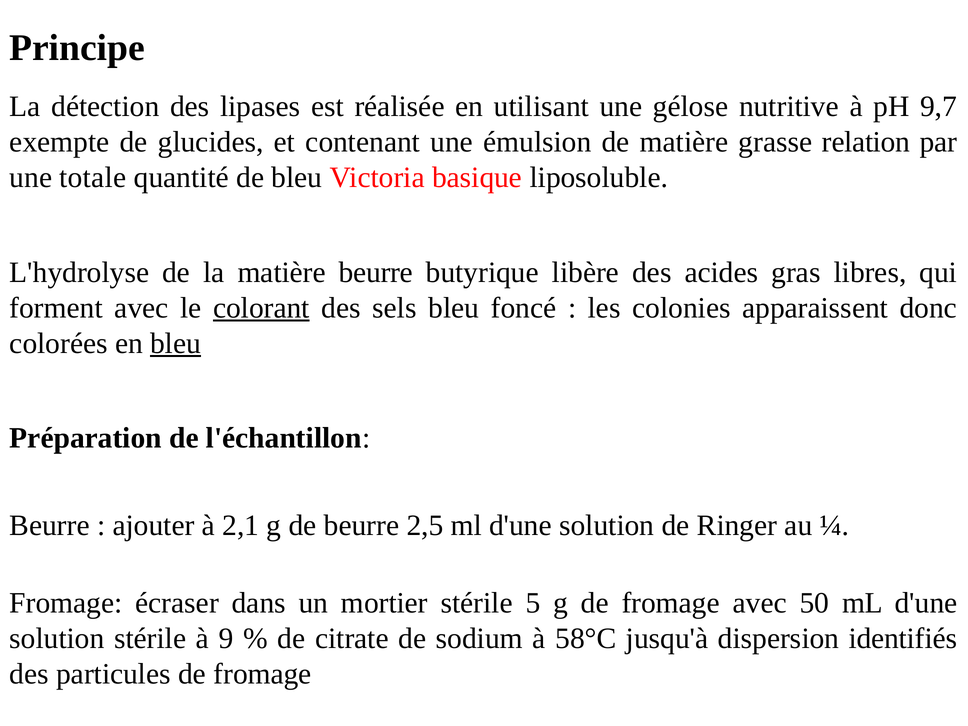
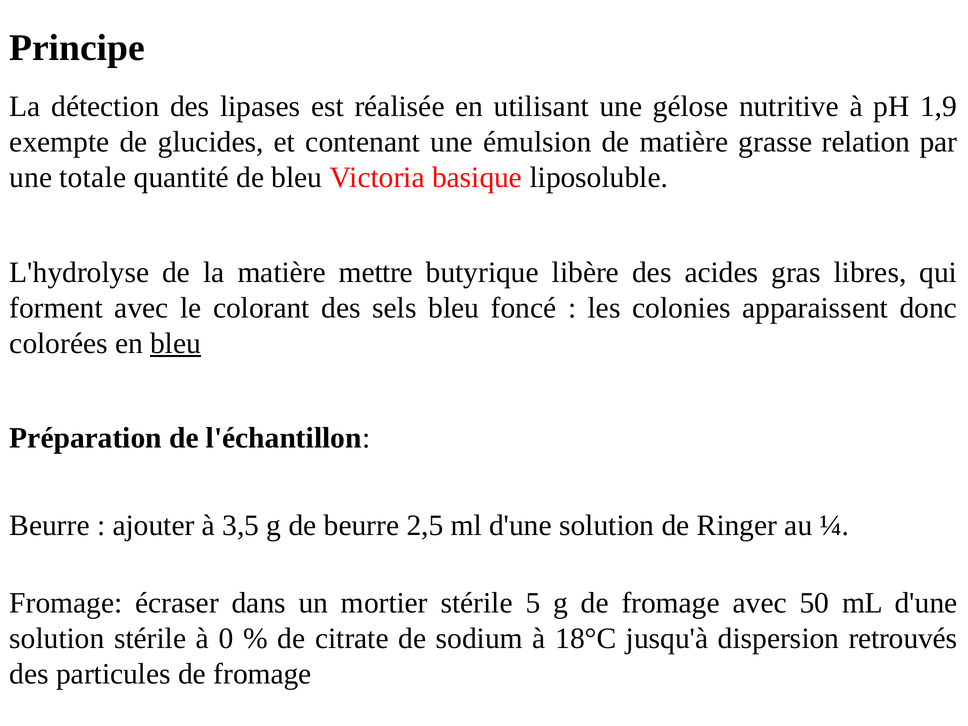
9,7: 9,7 -> 1,9 (939, 107)
matière beurre: beurre -> mettre (376, 272)
colorant underline: present -> none (261, 308)
2,1: 2,1 -> 3,5 (241, 526)
9: 9 -> 0 (226, 639)
58°C: 58°C -> 18°C (586, 639)
identifiés: identifiés -> retrouvés (903, 639)
